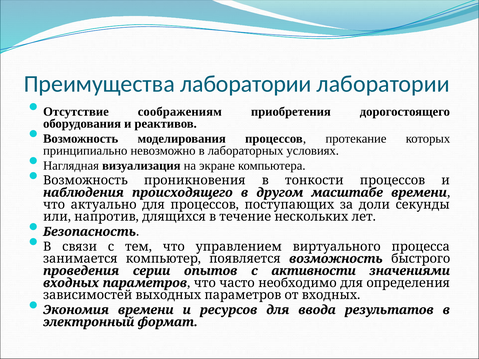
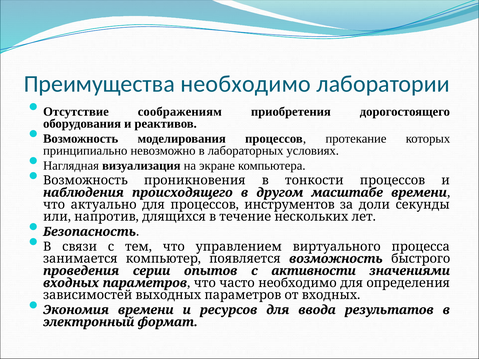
Преимущества лаборатории: лаборатории -> необходимо (246, 84)
поступающих: поступающих -> инструментов (289, 205)
